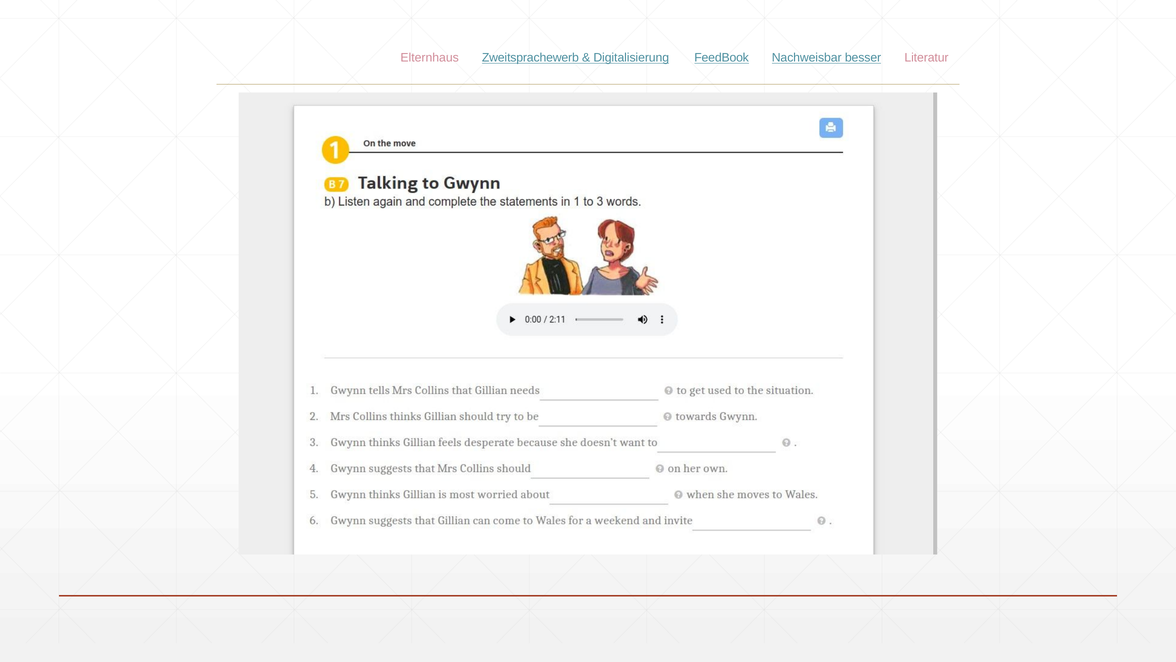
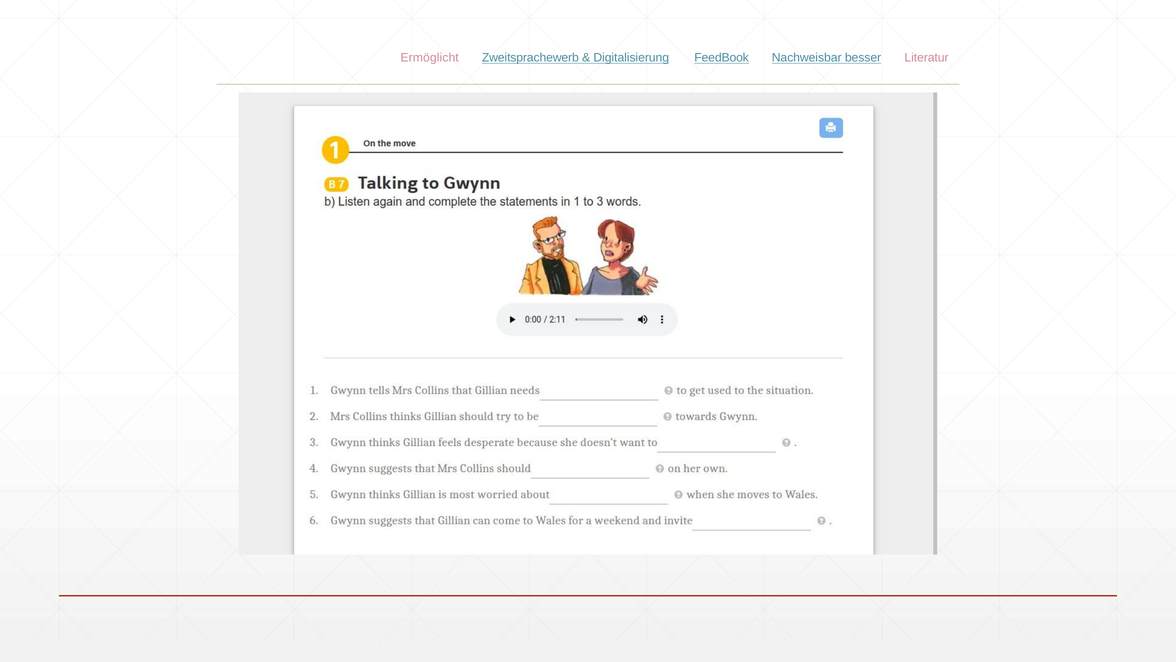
Elternhaus: Elternhaus -> Ermöglicht (430, 58)
